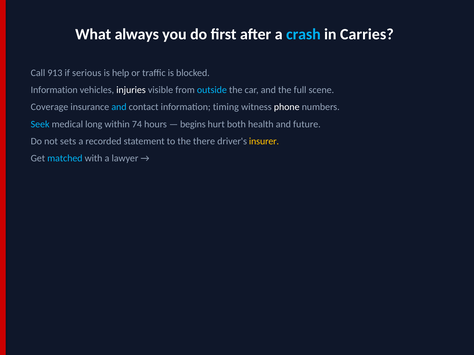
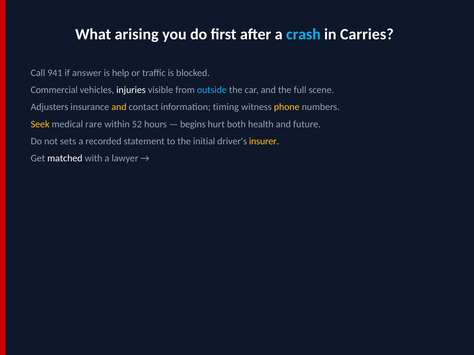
always: always -> arising (137, 34)
913: 913 -> 941 (55, 73)
serious: serious -> answer (87, 73)
Information: Information -> Commercial (54, 90)
Coverage: Coverage -> Adjusters (50, 107)
and colour: light blue -> yellow (119, 107)
phone colour: white -> yellow (287, 107)
Seek colour: light blue -> yellow (40, 124)
long: long -> rare (94, 124)
74: 74 -> 52 (137, 124)
there: there -> initial (204, 141)
matched colour: light blue -> white (65, 158)
